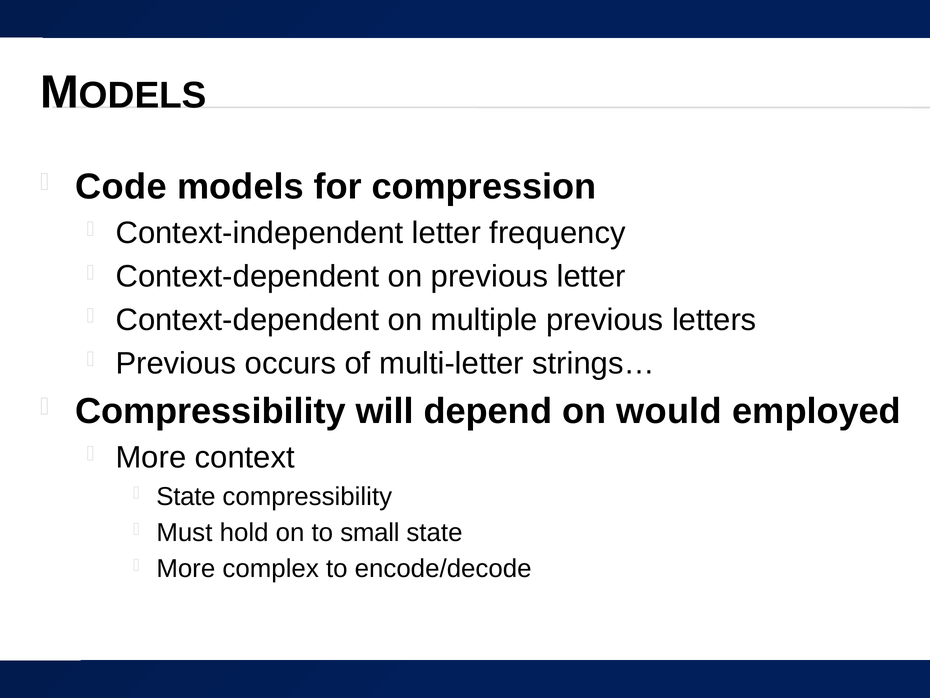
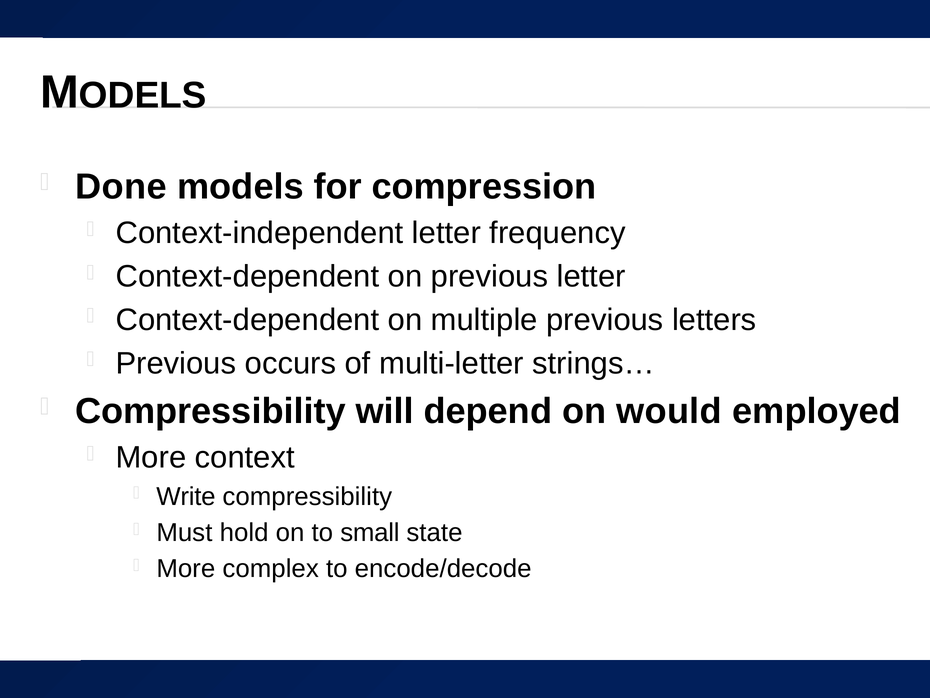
Code: Code -> Done (121, 187)
State: State -> Write (186, 496)
